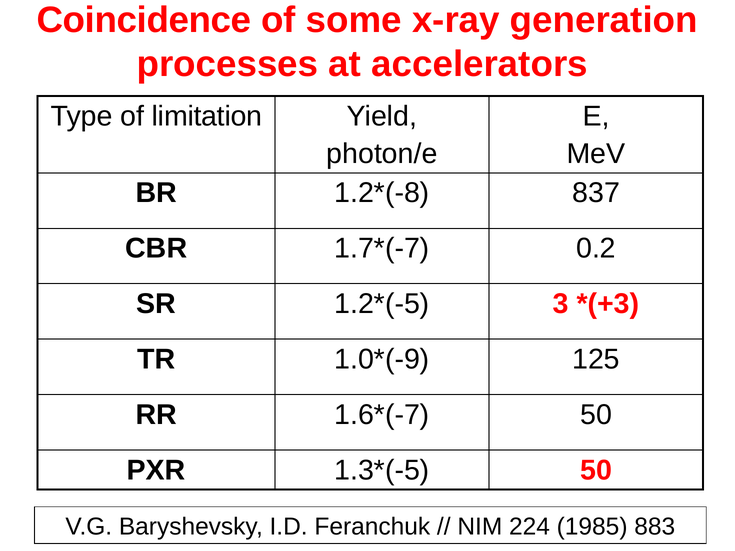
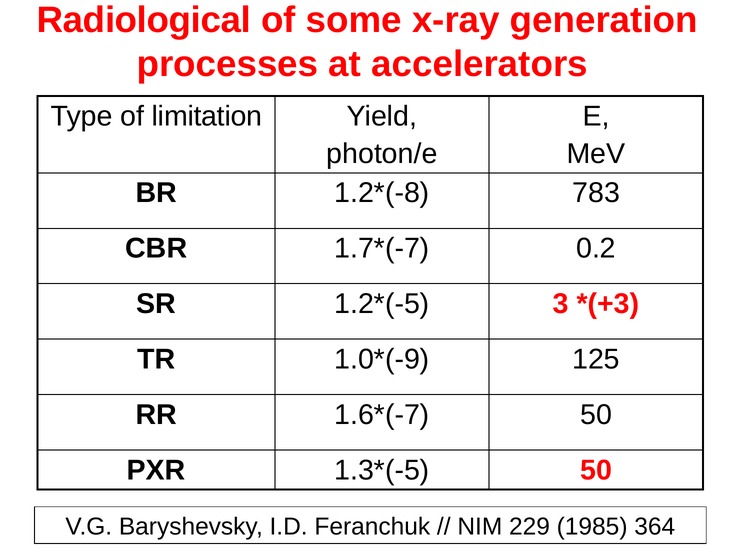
Coincidence: Coincidence -> Radiological (144, 20)
837: 837 -> 783 (596, 193)
224: 224 -> 229 (529, 527)
883: 883 -> 364 (655, 527)
